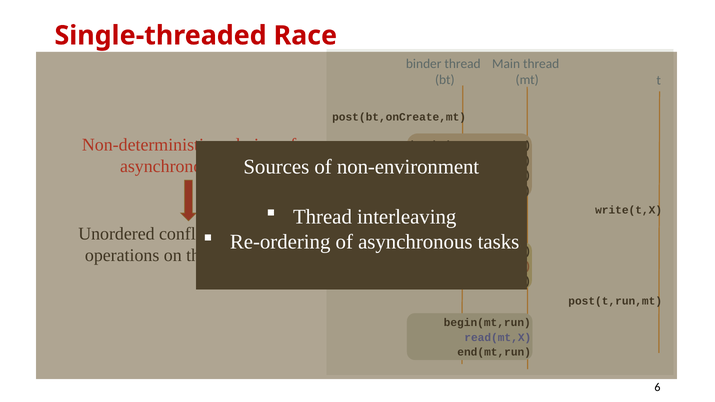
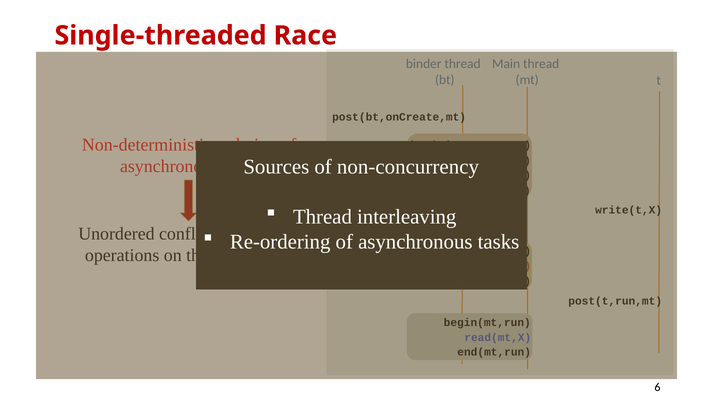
non-environment: non-environment -> non-concurrency (408, 167)
